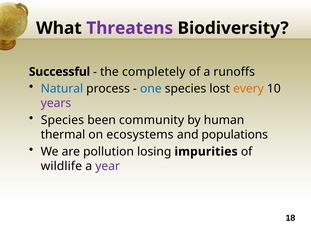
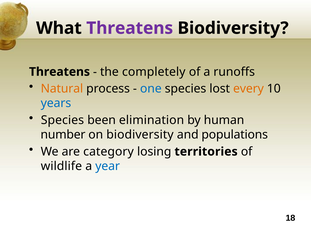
Successful: Successful -> Threatens (59, 72)
Natural colour: blue -> orange (62, 89)
years colour: purple -> blue (56, 103)
community: community -> elimination (152, 120)
thermal: thermal -> number (63, 135)
on ecosystems: ecosystems -> biodiversity (140, 135)
pollution: pollution -> category (108, 152)
impurities: impurities -> territories (206, 152)
year colour: purple -> blue (108, 166)
